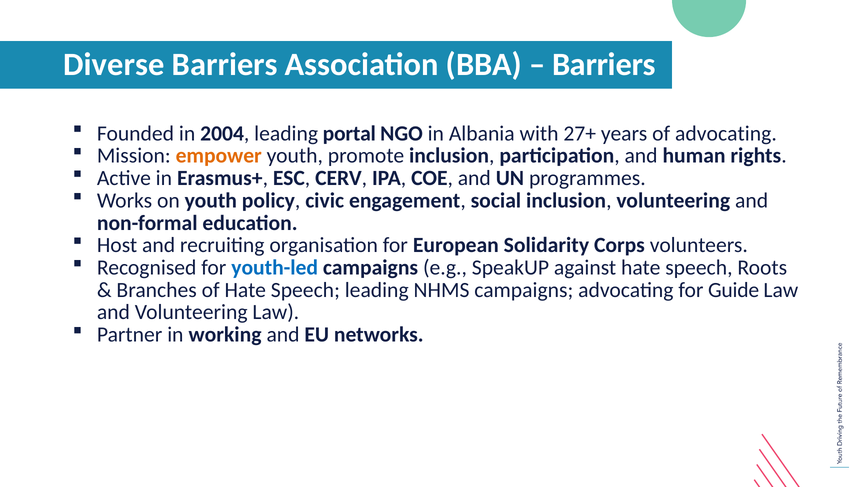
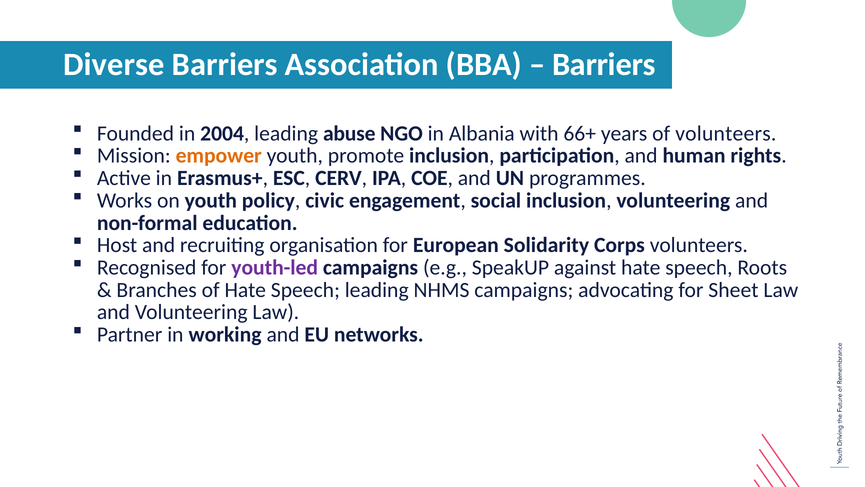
portal: portal -> abuse (349, 133)
27+: 27+ -> 66+ (580, 133)
of advocating: advocating -> volunteers (726, 133)
youth-led colour: blue -> purple (275, 267)
Guide: Guide -> Sheet (733, 290)
